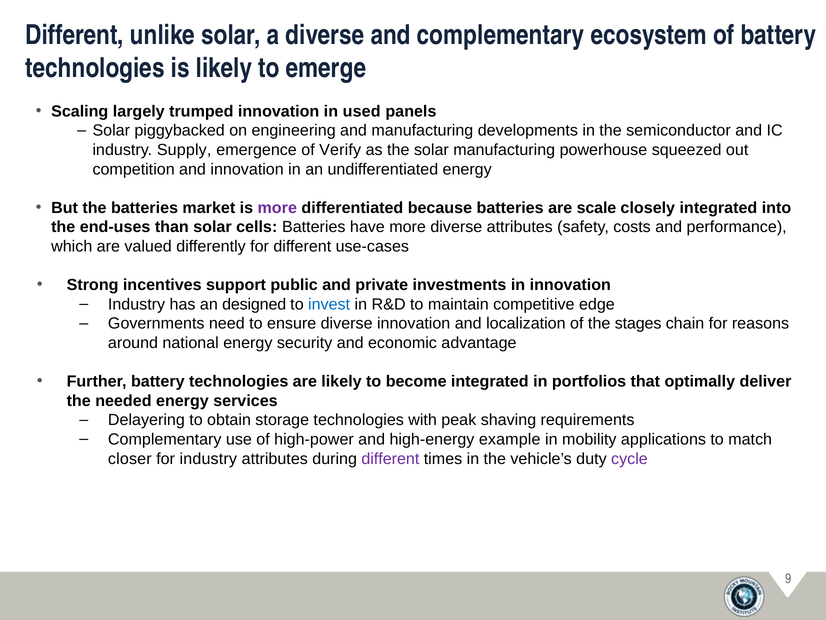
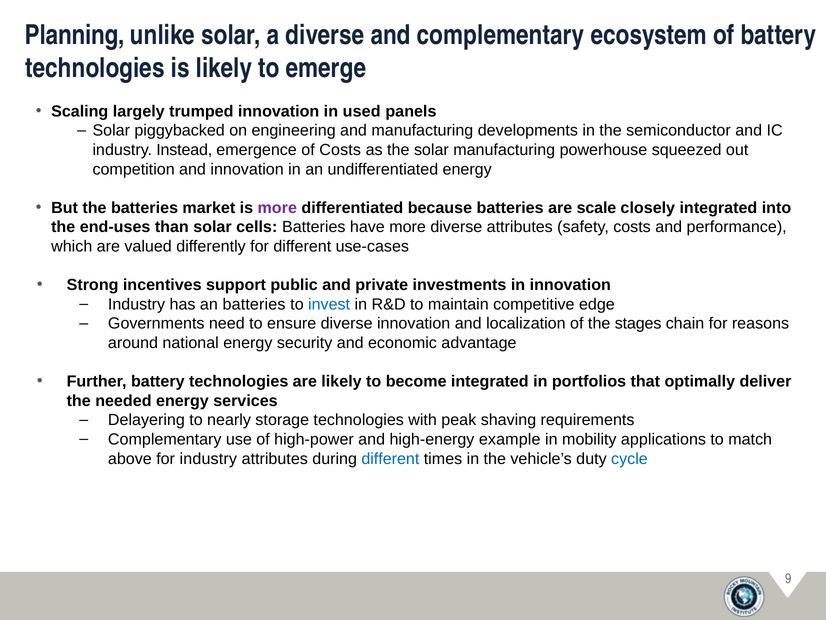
Different: Different -> Planning (75, 35)
Supply: Supply -> Instead (184, 150)
of Verify: Verify -> Costs (340, 150)
an designed: designed -> batteries (254, 304)
obtain: obtain -> nearly (229, 420)
closer: closer -> above (130, 458)
different colour: purple -> blue (390, 458)
cycle colour: purple -> blue (629, 458)
